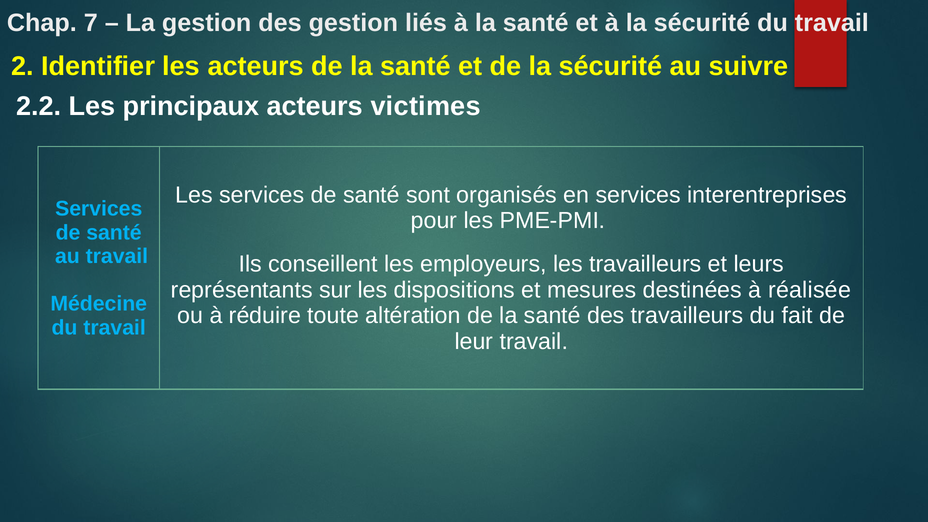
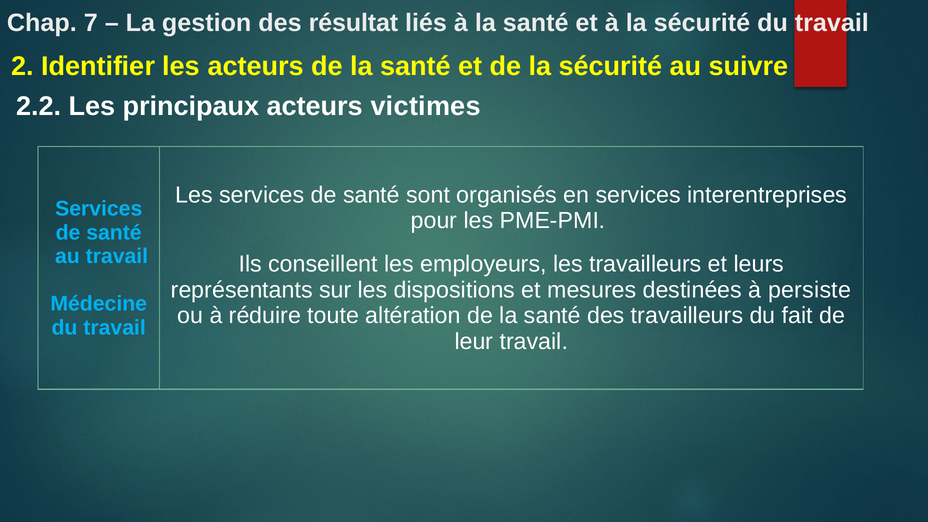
des gestion: gestion -> résultat (353, 23)
réalisée: réalisée -> persiste (810, 290)
